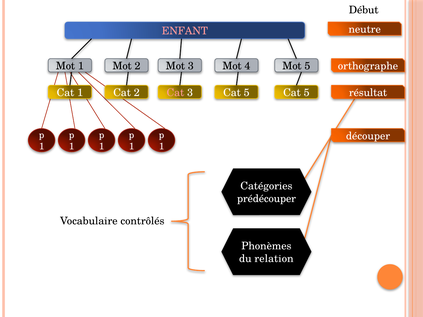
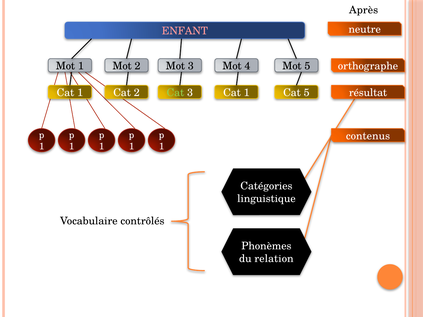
Début: Début -> Après (364, 10)
Cat colour: pink -> light green (175, 93)
5: 5 -> 1 (247, 93)
découper: découper -> contenus (368, 136)
prédécouper: prédécouper -> linguistique (266, 199)
